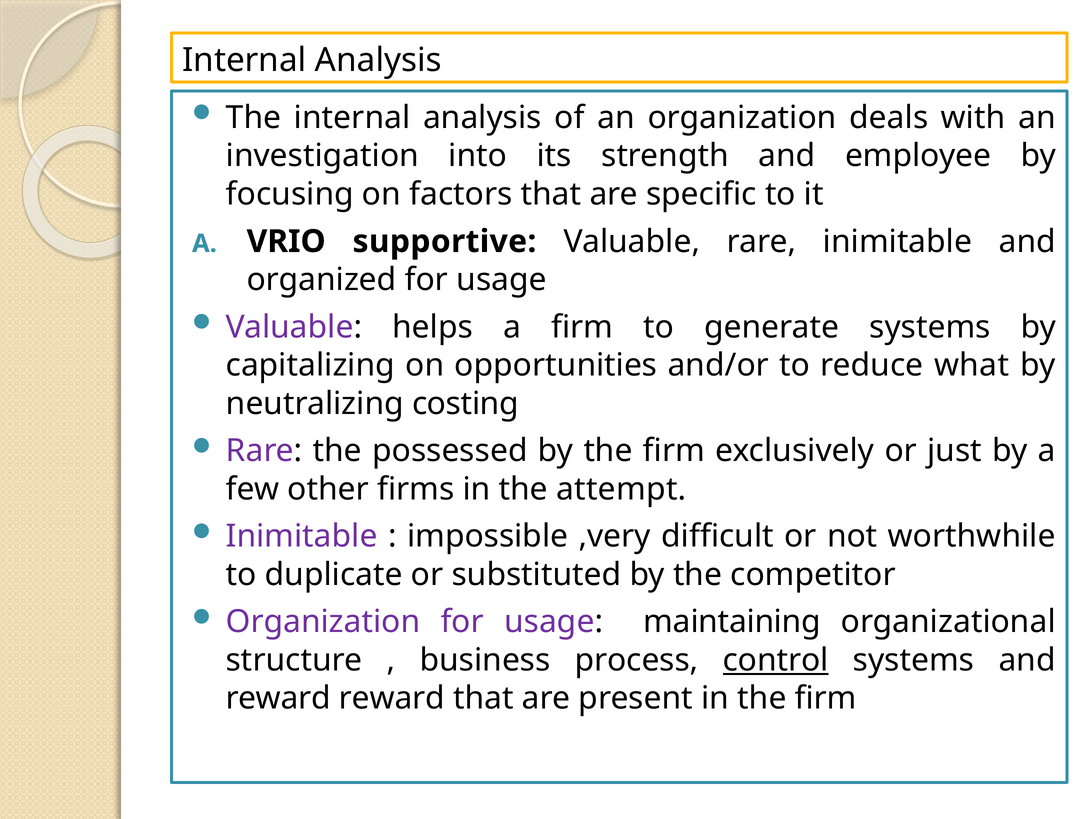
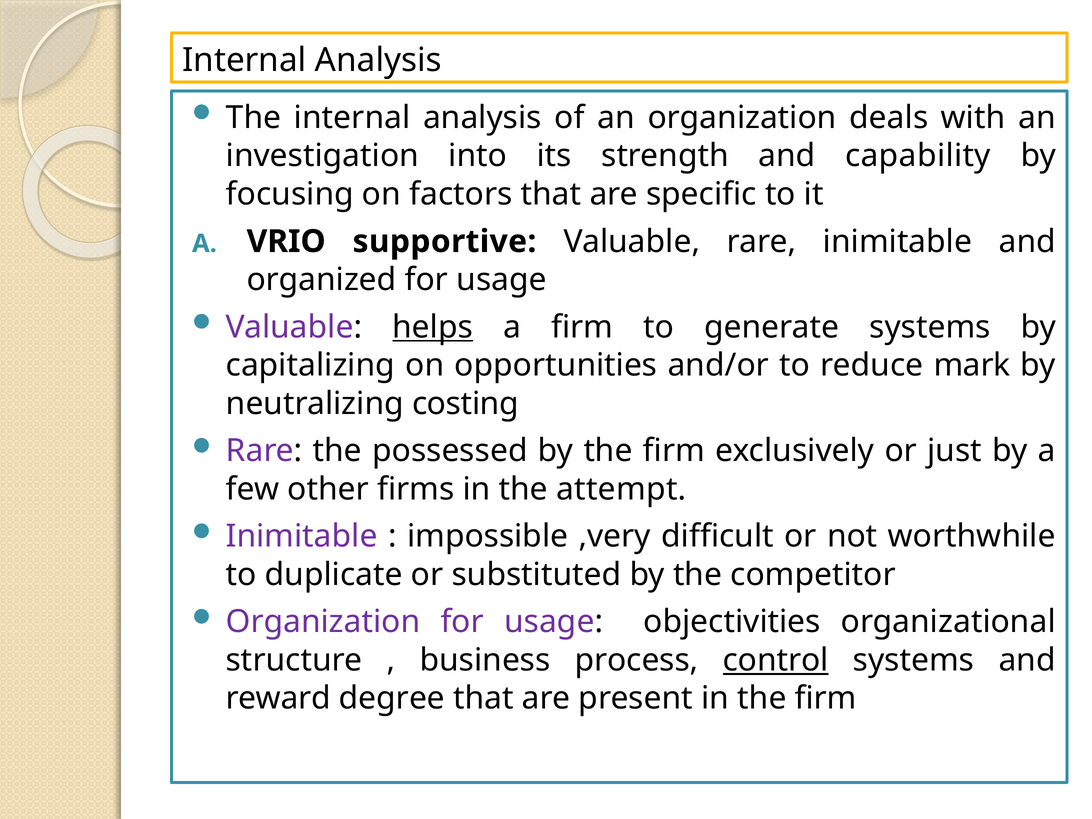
employee: employee -> capability (918, 156)
helps underline: none -> present (433, 327)
what: what -> mark (972, 365)
maintaining: maintaining -> objectivities (732, 622)
reward reward: reward -> degree (392, 698)
